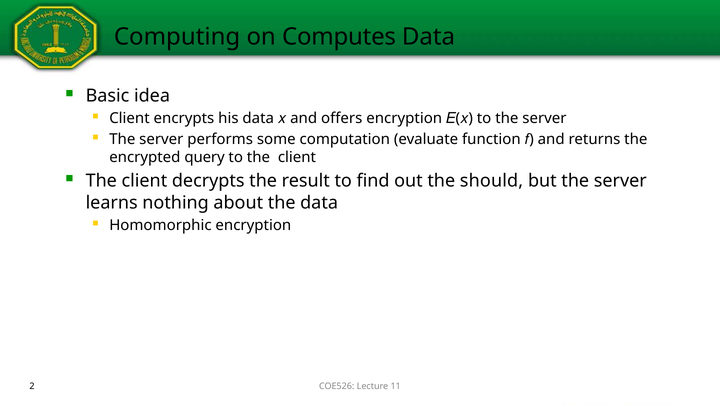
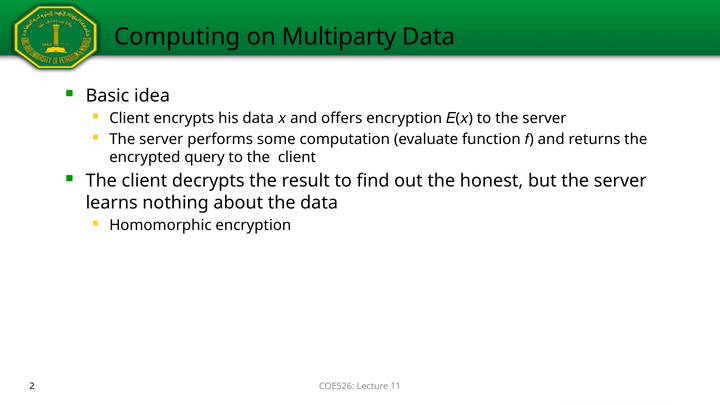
Computes: Computes -> Multiparty (339, 37)
should: should -> honest (492, 181)
